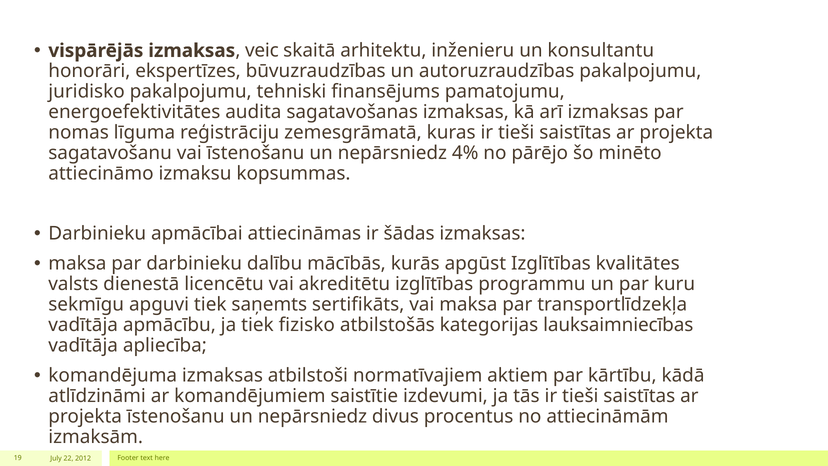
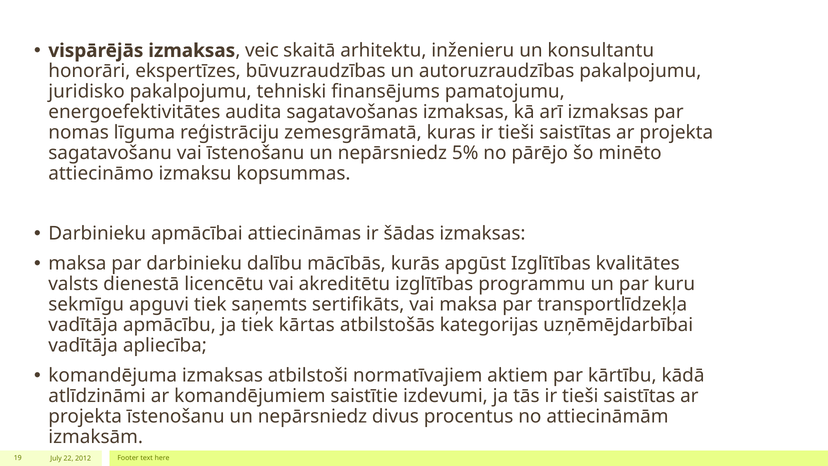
4%: 4% -> 5% (465, 153)
fizisko: fizisko -> kārtas (307, 325)
lauksaimniecības: lauksaimniecības -> uzņēmējdarbībai (618, 325)
